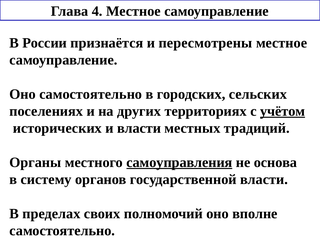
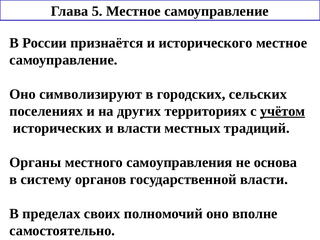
4: 4 -> 5 (97, 11)
пересмотрены: пересмотрены -> исторического (206, 43)
Оно самостоятельно: самостоятельно -> символизируют (91, 94)
самоуправления underline: present -> none (179, 162)
